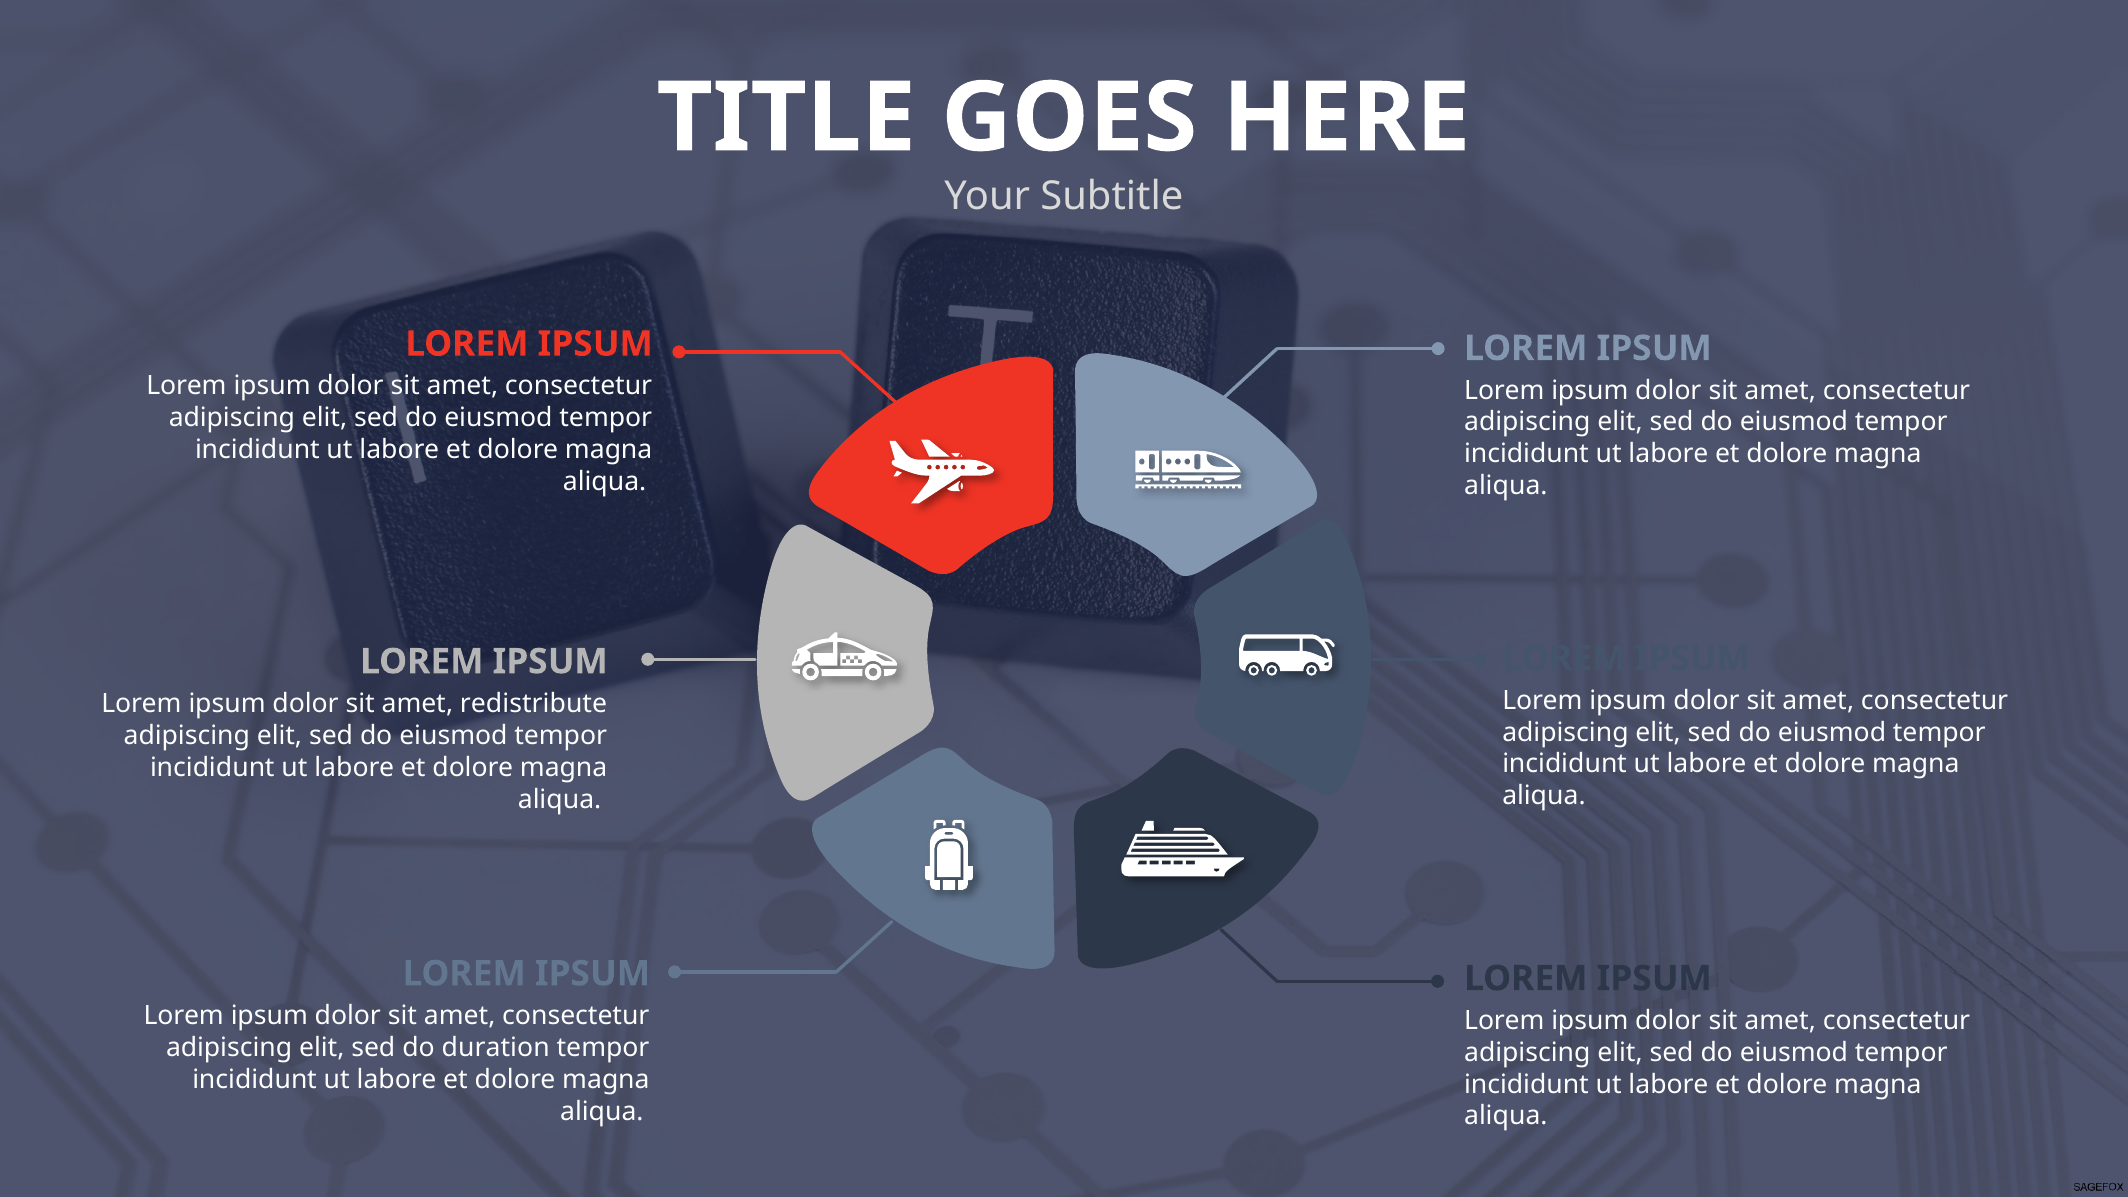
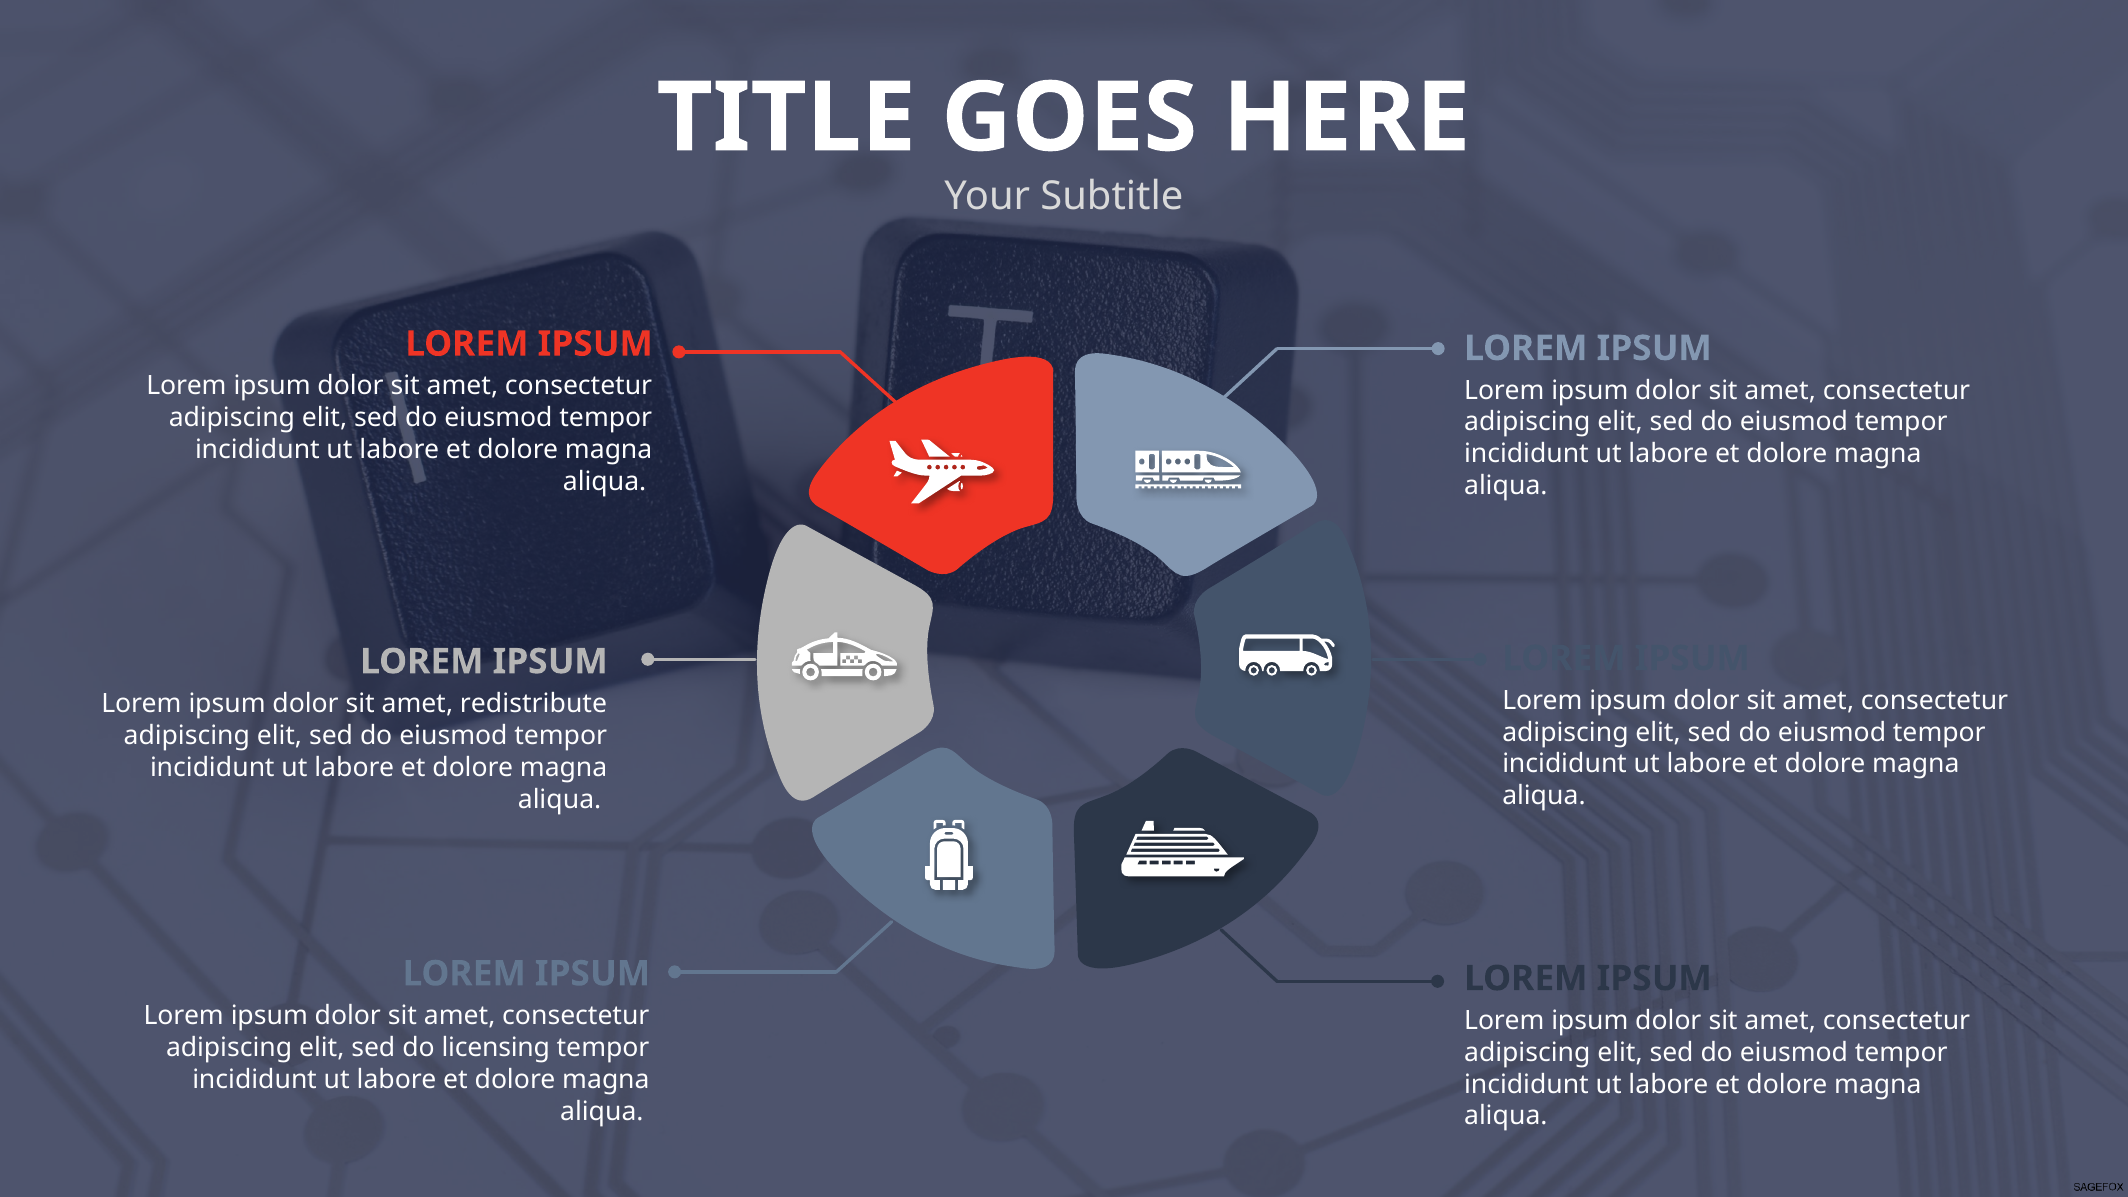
duration: duration -> licensing (496, 1048)
